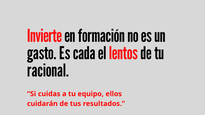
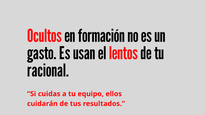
Invierte: Invierte -> Ocultos (44, 36)
cada: cada -> usan (84, 54)
